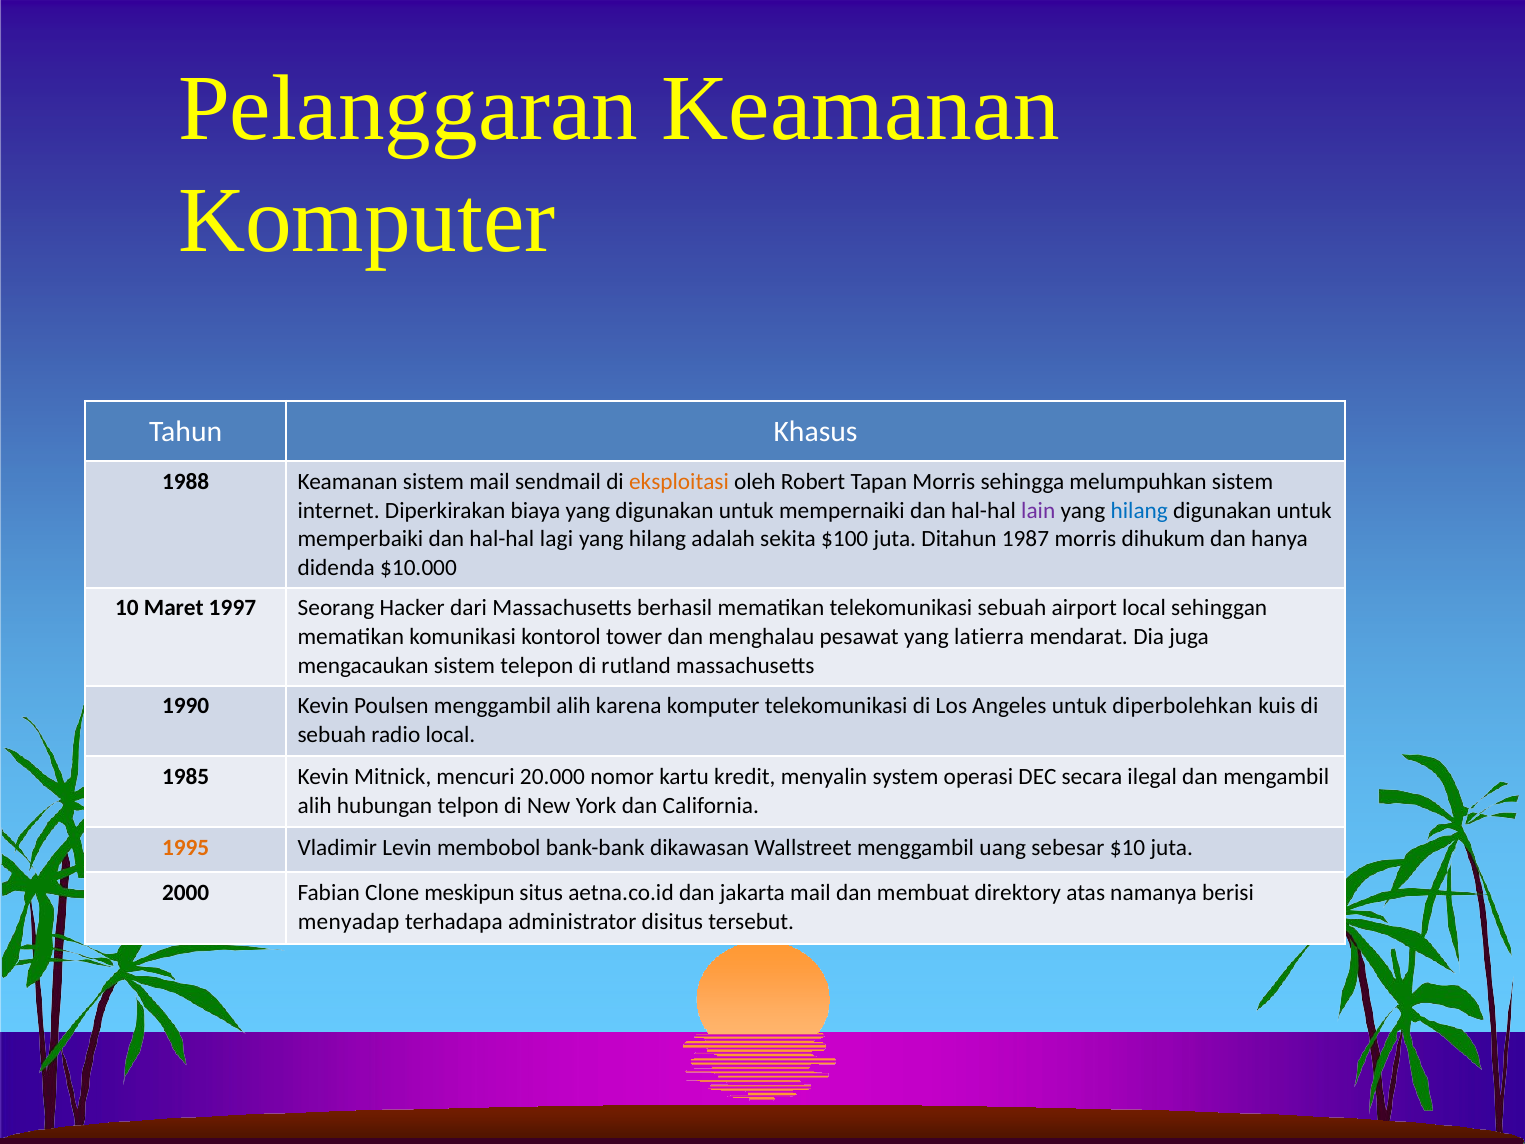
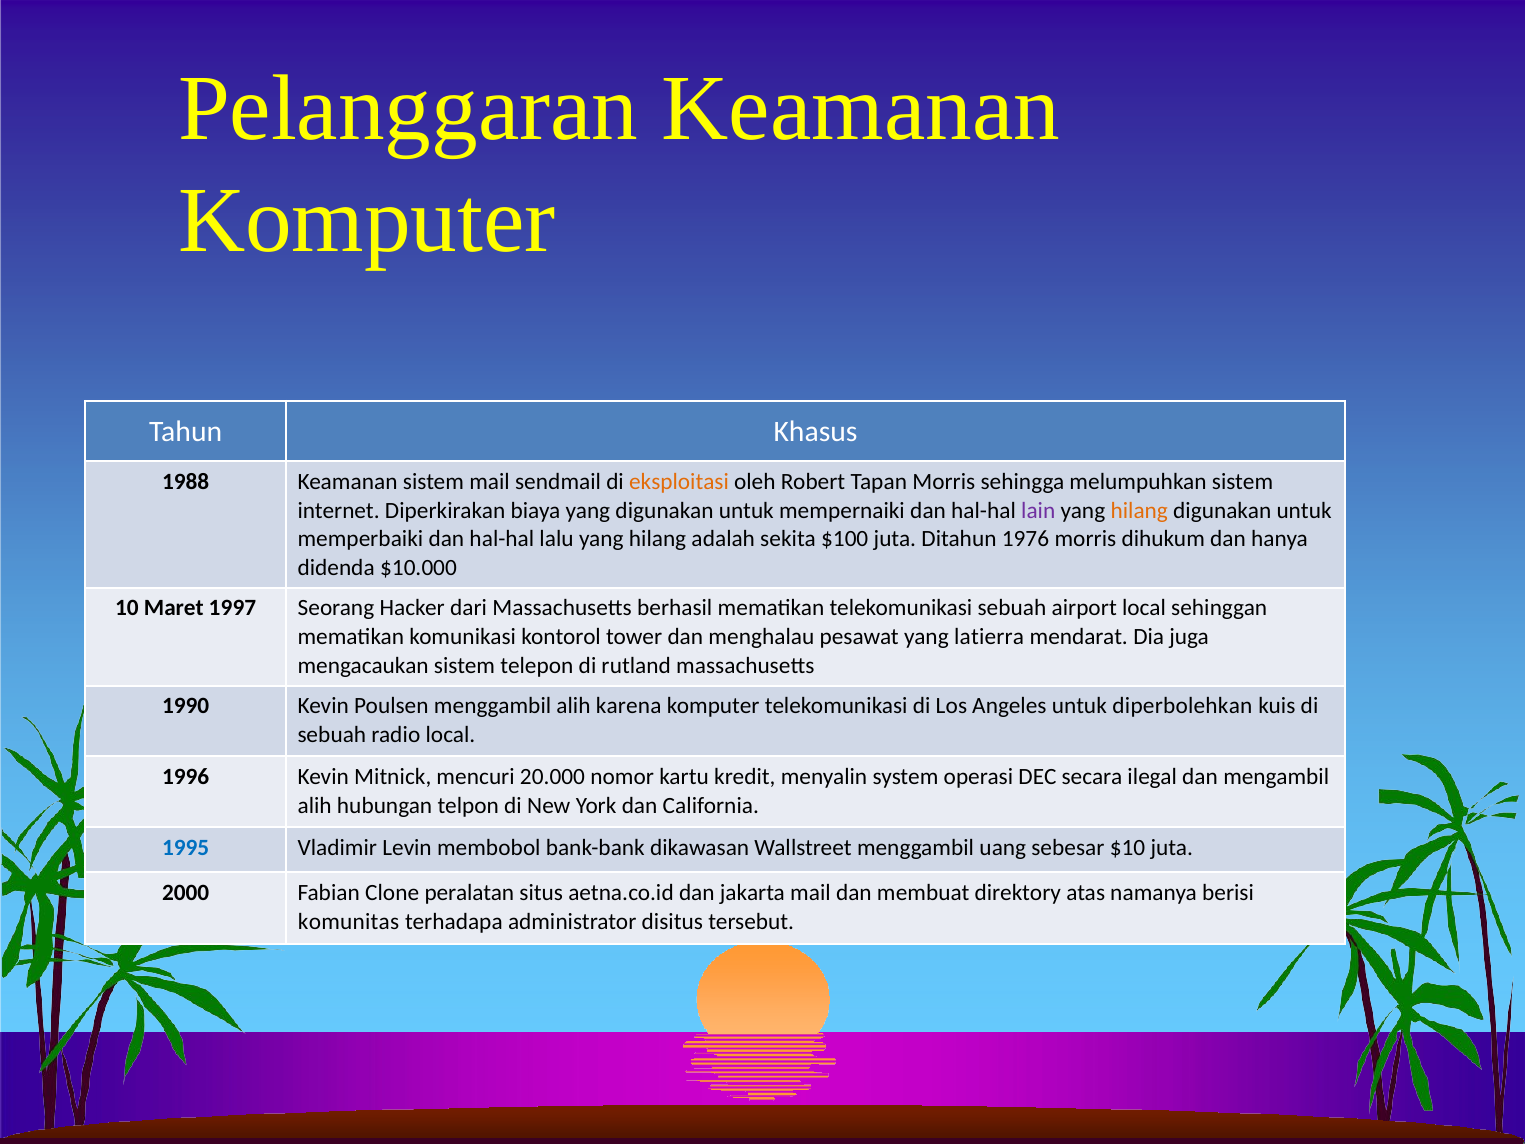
hilang colour: blue -> orange (1139, 510)
lagi: lagi -> lalu (557, 539)
1987: 1987 -> 1976 (1025, 539)
1985: 1985 -> 1996 (186, 777)
1995 colour: orange -> blue (186, 847)
meskipun: meskipun -> peralatan (469, 893)
menyadap: menyadap -> komunitas (349, 921)
